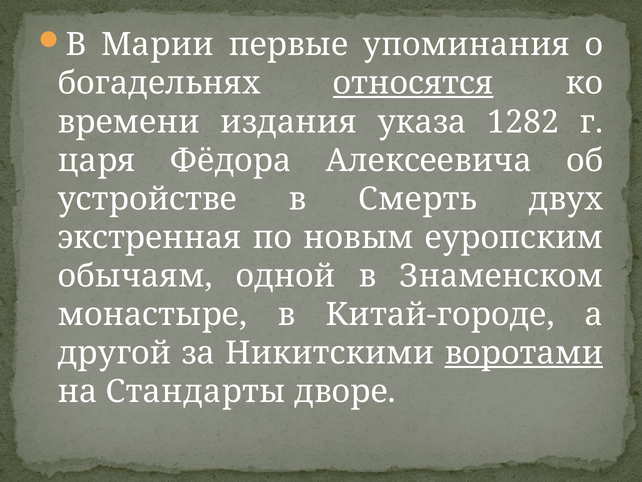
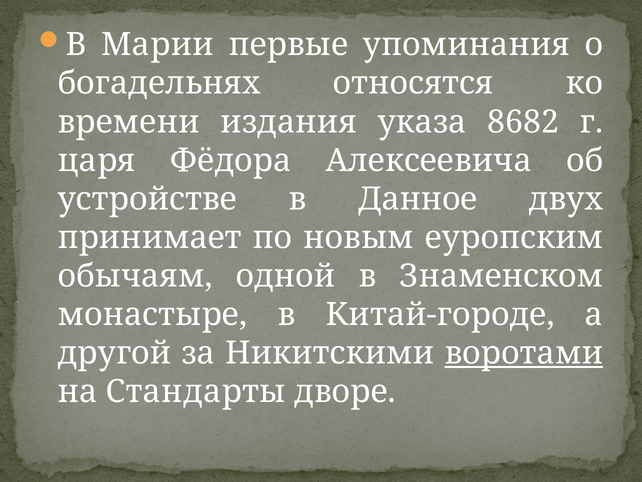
относятся underline: present -> none (413, 83)
1282: 1282 -> 8682 (523, 122)
Смерть: Смерть -> Данное (418, 199)
экстренная: экстренная -> принимает (150, 237)
